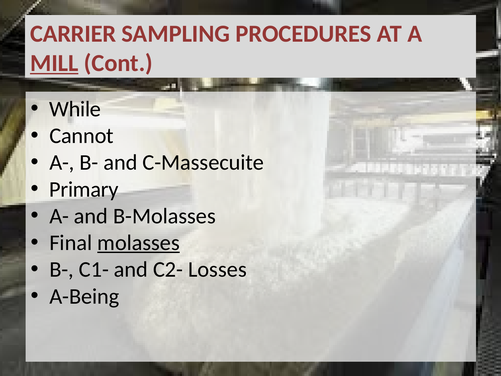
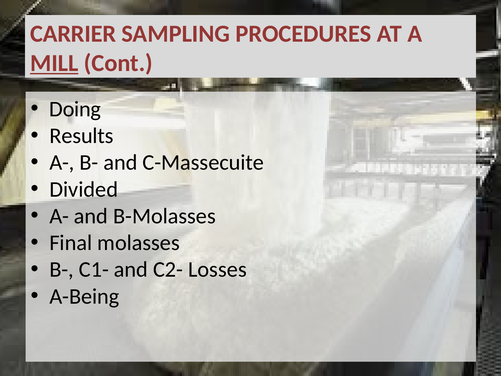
While: While -> Doing (75, 109)
Cannot: Cannot -> Results (82, 136)
Primary: Primary -> Divided (84, 189)
molasses underline: present -> none (139, 243)
